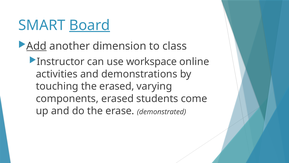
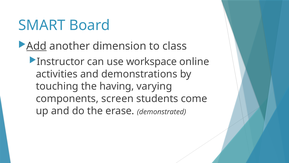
Board underline: present -> none (90, 25)
the erased: erased -> having (117, 86)
components erased: erased -> screen (117, 98)
